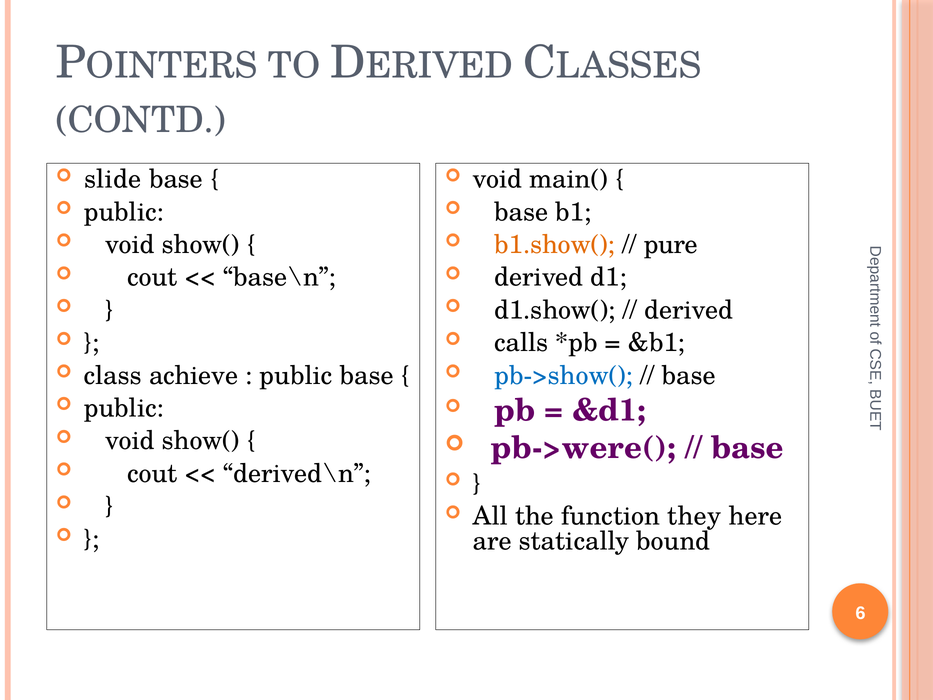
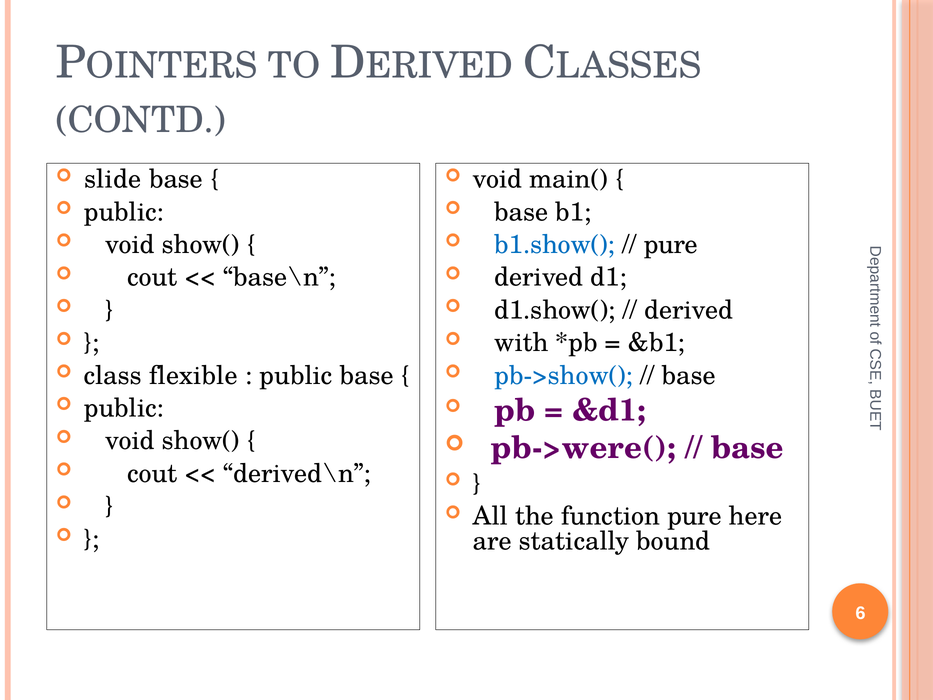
b1.show( colour: orange -> blue (555, 245)
calls: calls -> with (521, 343)
achieve: achieve -> flexible (193, 375)
function they: they -> pure (694, 516)
